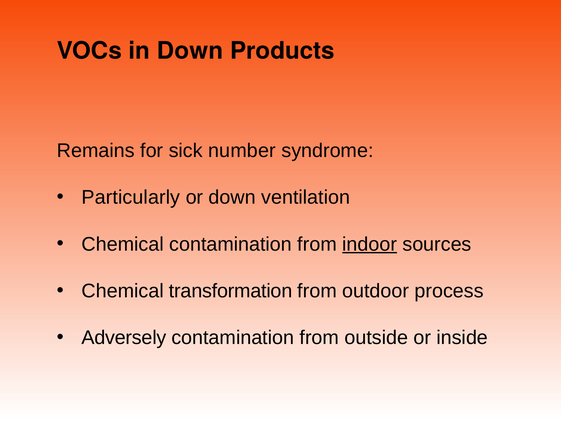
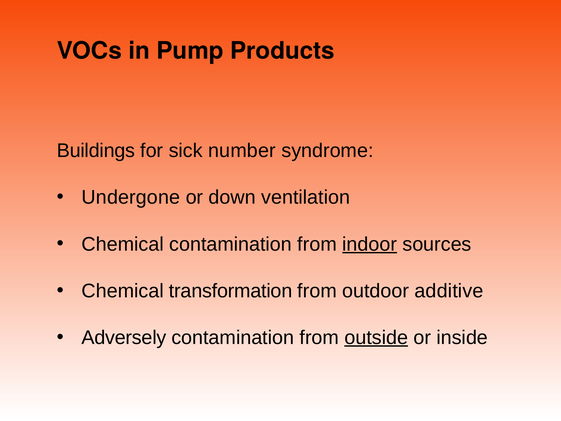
in Down: Down -> Pump (190, 51)
Remains: Remains -> Buildings (96, 151)
Particularly: Particularly -> Undergone (131, 197)
process: process -> additive (449, 291)
outside underline: none -> present (376, 337)
